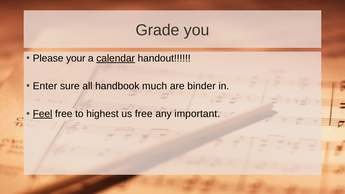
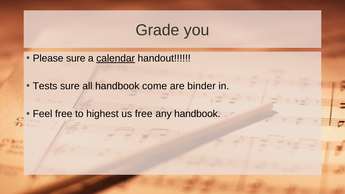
Please your: your -> sure (76, 58)
Enter: Enter -> Tests (45, 86)
much: much -> come (155, 86)
Feel underline: present -> none (43, 114)
any important: important -> handbook (197, 114)
